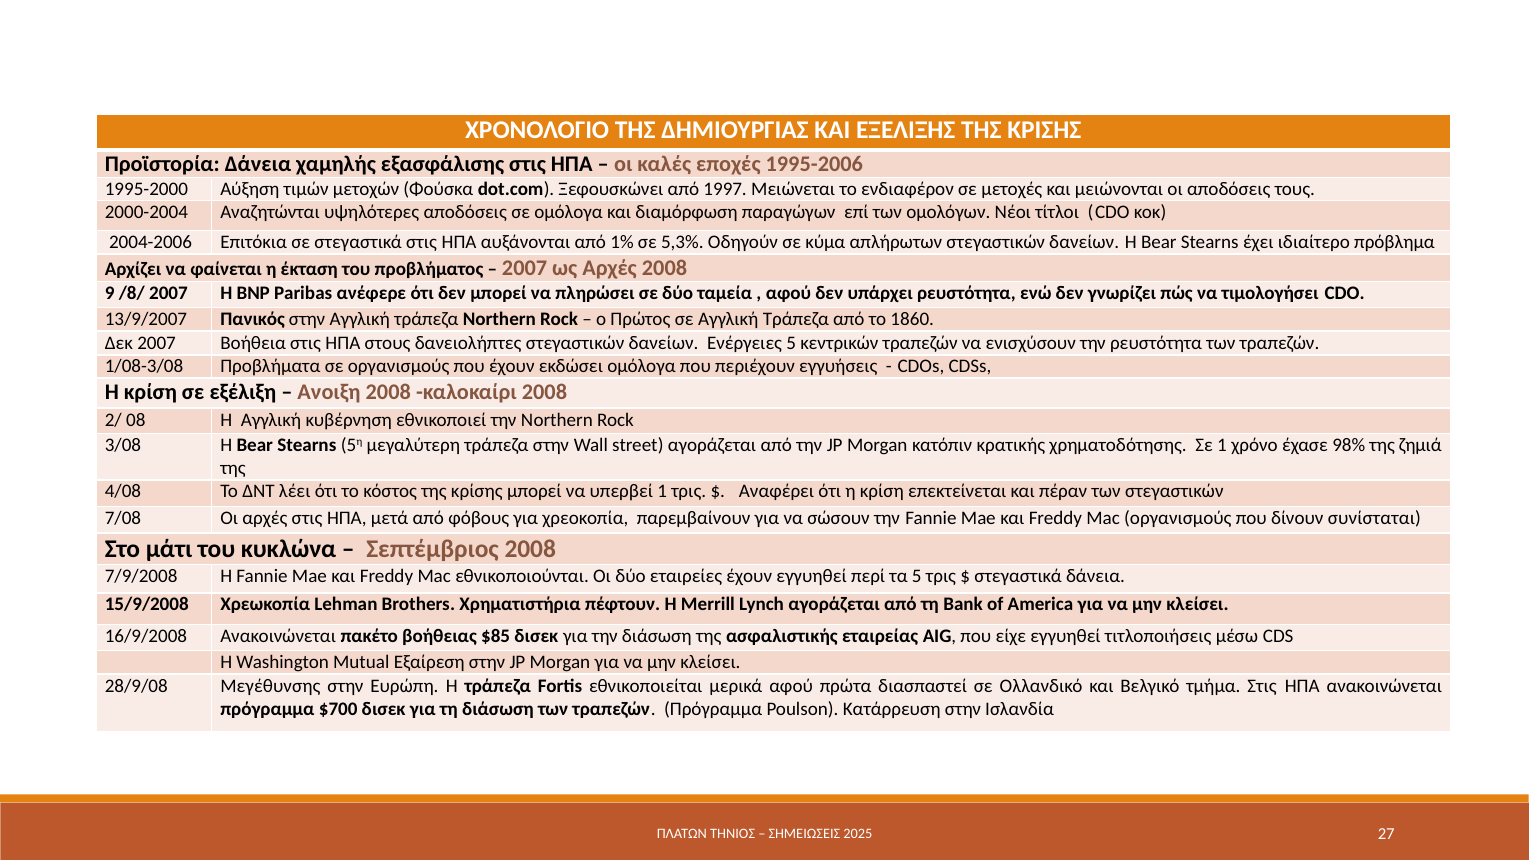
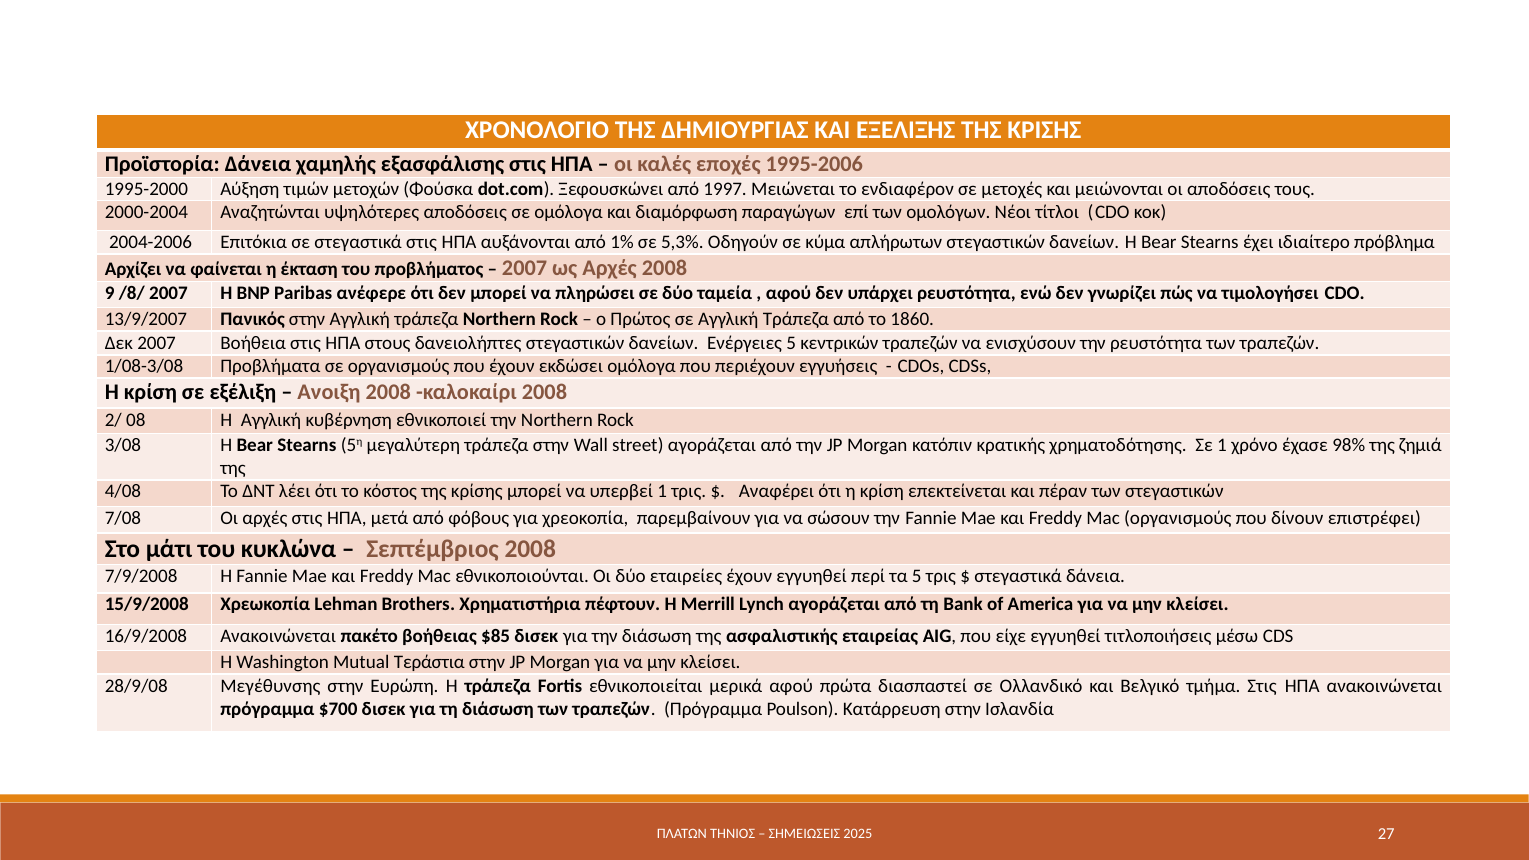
συνίσταται: συνίσταται -> επιστρέφει (1374, 518)
Εξαίρεση: Εξαίρεση -> Τεράστια (429, 663)
